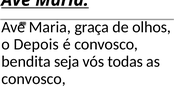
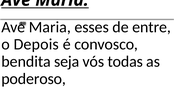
graça: graça -> esses (92, 27)
olhos: olhos -> entre (152, 27)
convosco: convosco -> poderoso (34, 79)
